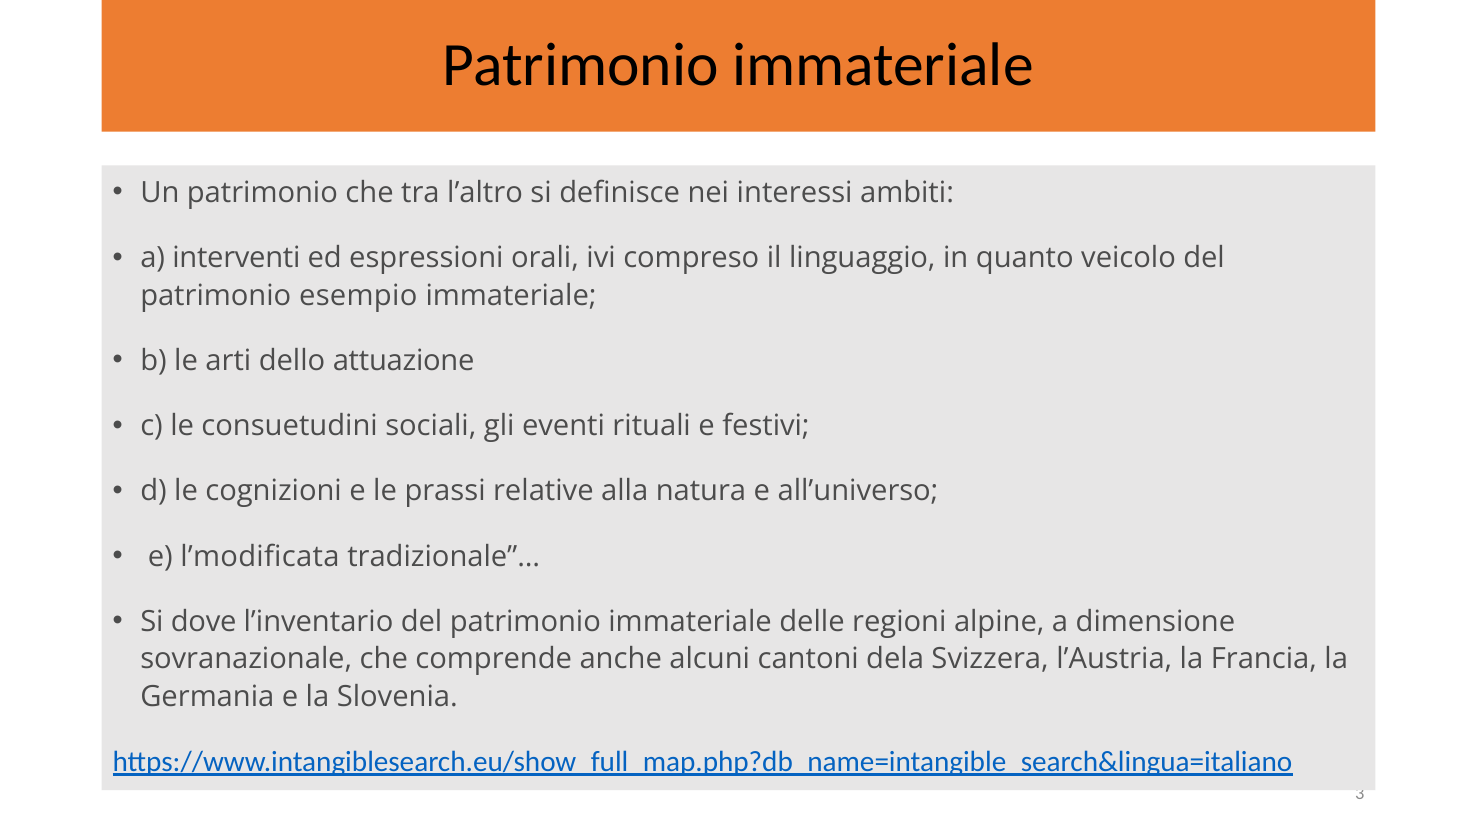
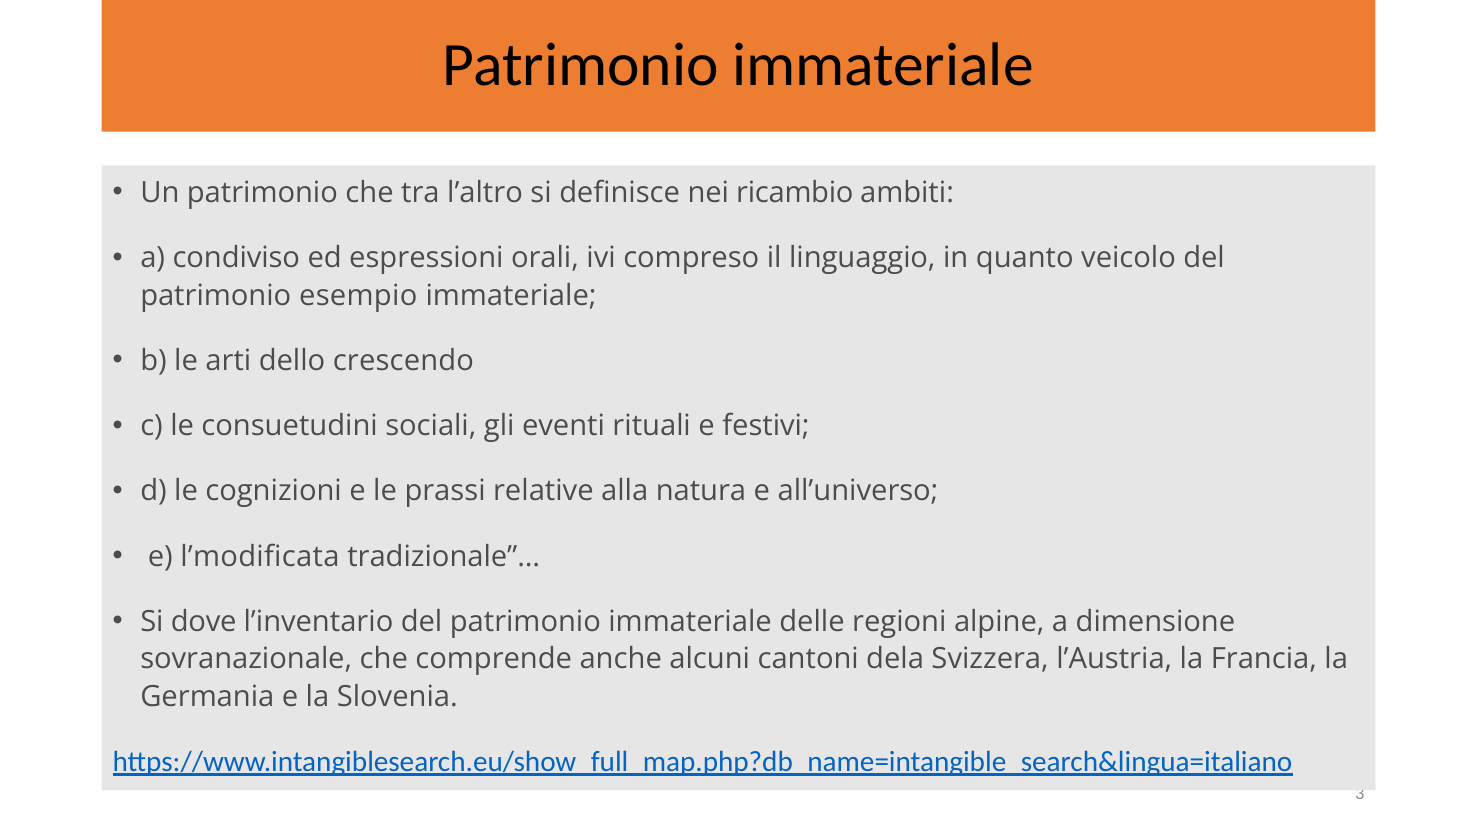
interessi: interessi -> ricambio (795, 193)
interventi: interventi -> condiviso (236, 258)
attuazione: attuazione -> crescendo (403, 361)
